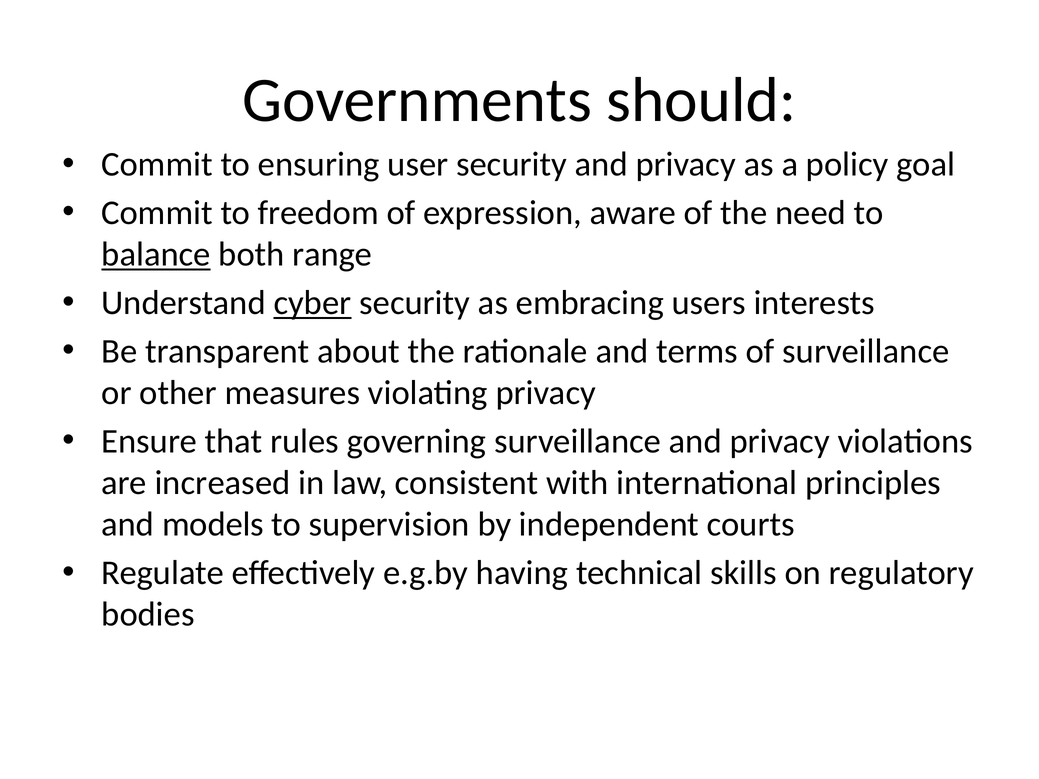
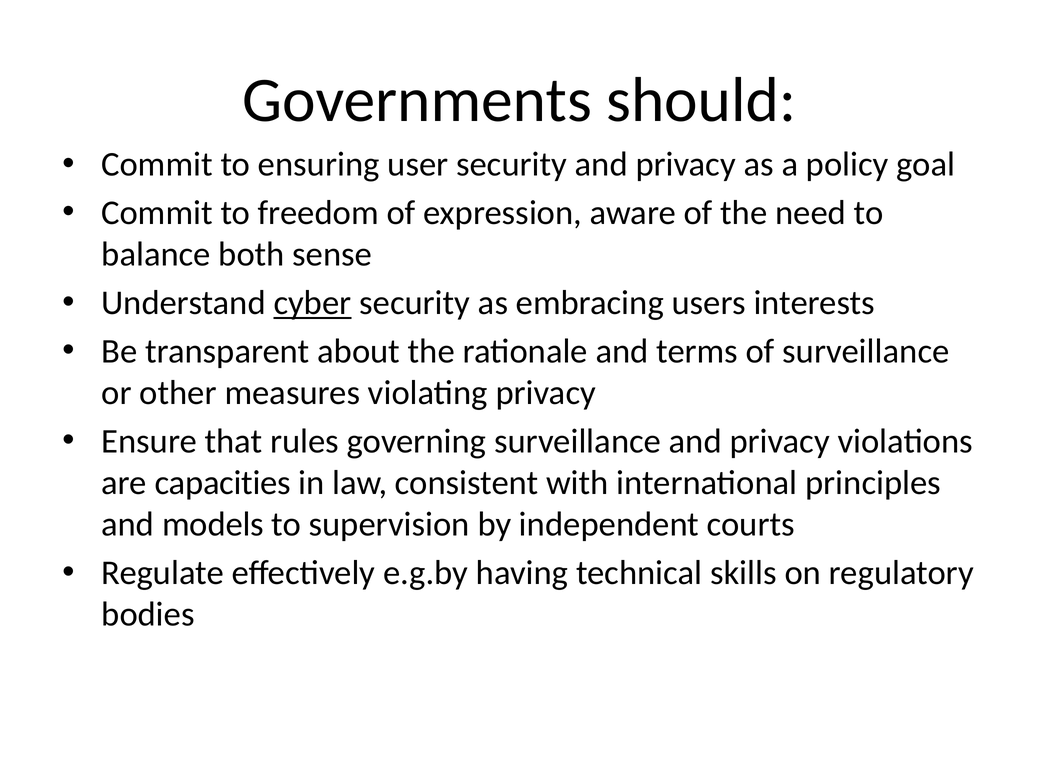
balance underline: present -> none (156, 255)
range: range -> sense (332, 255)
increased: increased -> capacities (223, 483)
